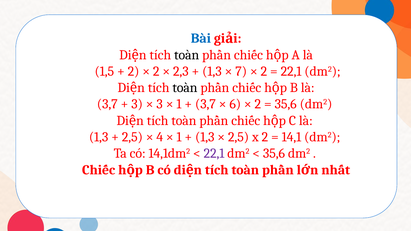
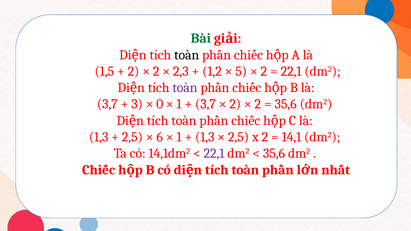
Bài colour: blue -> green (201, 38)
1,3: 1,3 -> 1,2 (212, 71)
7: 7 -> 5 (241, 71)
toàn colour: black -> purple (185, 88)
3: 3 -> 0 (160, 104)
6: 6 -> 2 (235, 104)
4: 4 -> 6 (160, 137)
